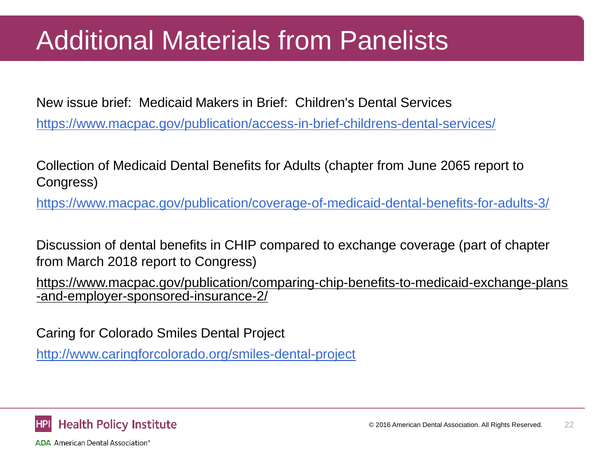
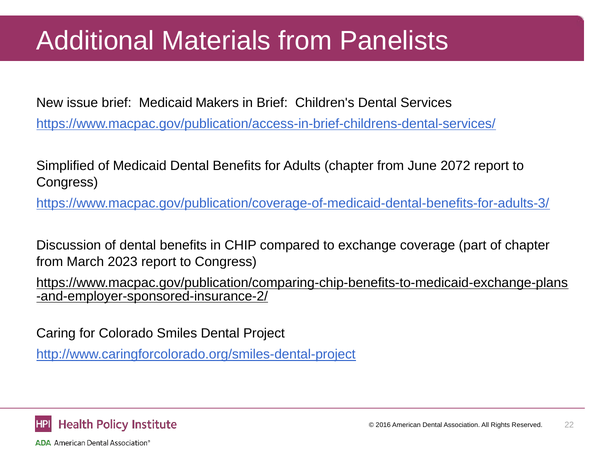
Collection: Collection -> Simplified (65, 166)
2065: 2065 -> 2072 (455, 166)
2018: 2018 -> 2023 (123, 262)
